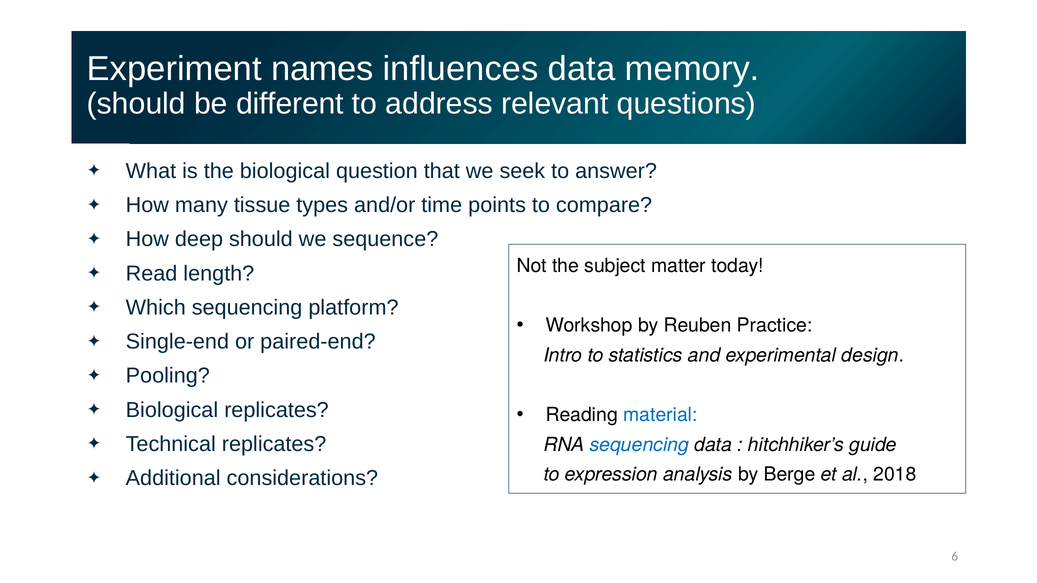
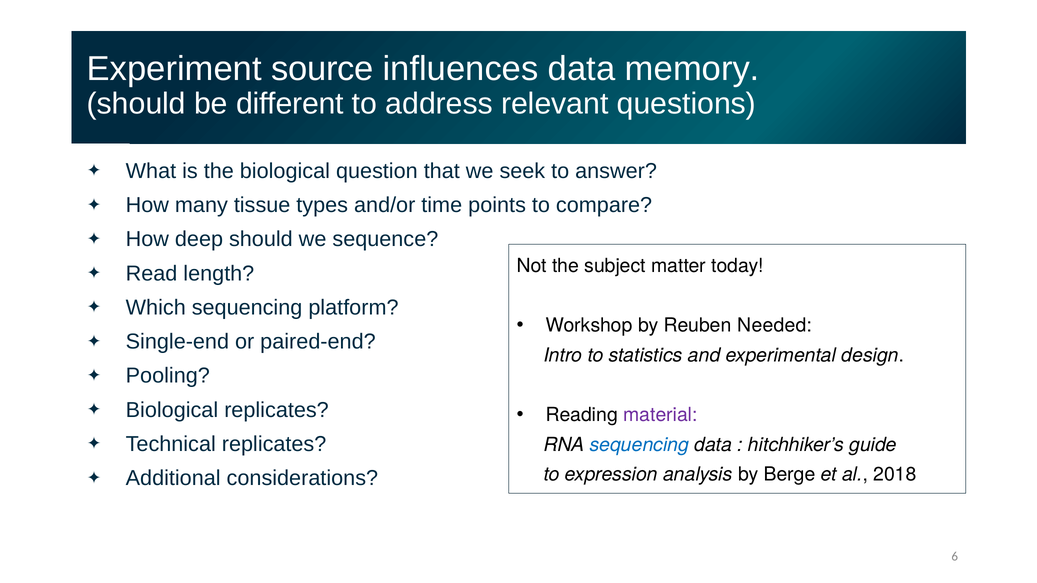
names: names -> source (322, 69)
Practice: Practice -> Needed (775, 326)
material colour: blue -> purple (660, 415)
